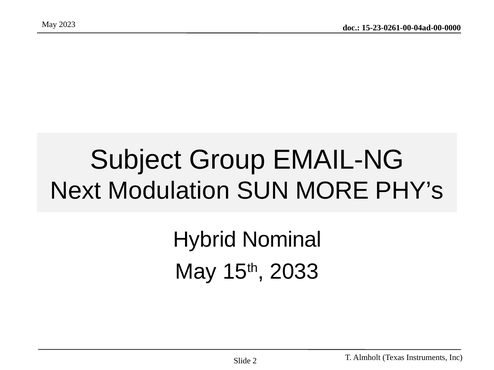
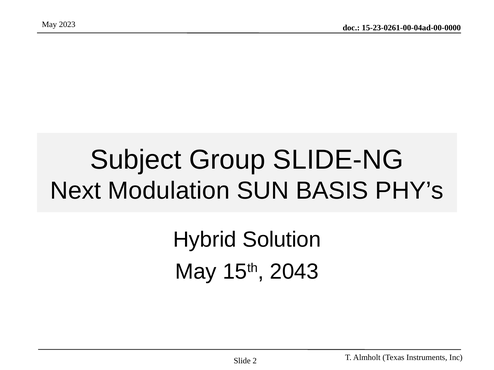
EMAIL-NG: EMAIL-NG -> SLIDE-NG (338, 160)
MORE: MORE -> BASIS (332, 191)
Nominal: Nominal -> Solution (282, 240)
2033: 2033 -> 2043 (294, 272)
